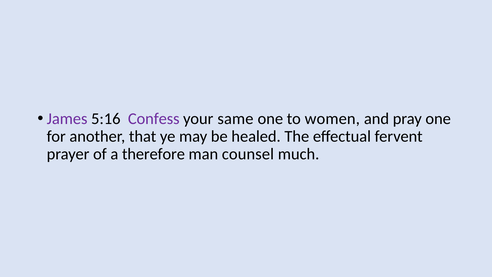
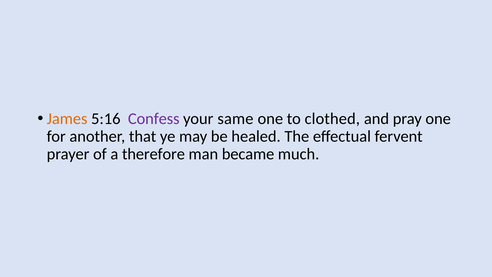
James colour: purple -> orange (67, 119)
women: women -> clothed (332, 119)
counsel: counsel -> became (248, 154)
